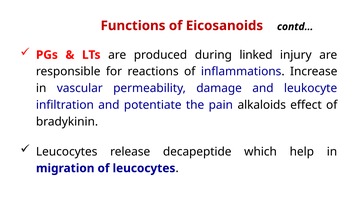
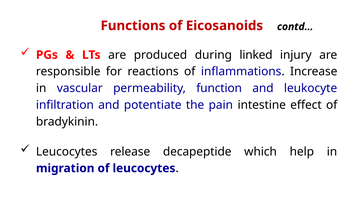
damage: damage -> function (219, 88)
alkaloids: alkaloids -> intestine (262, 105)
